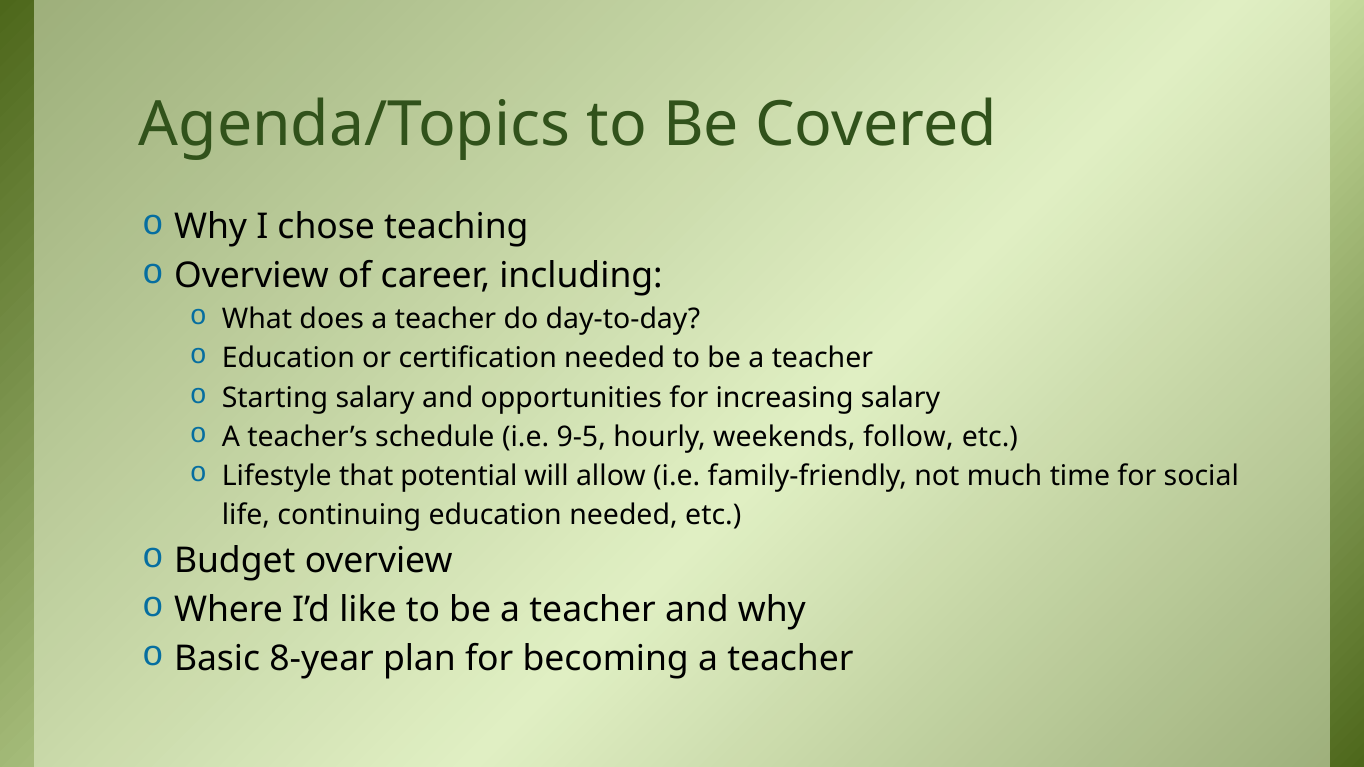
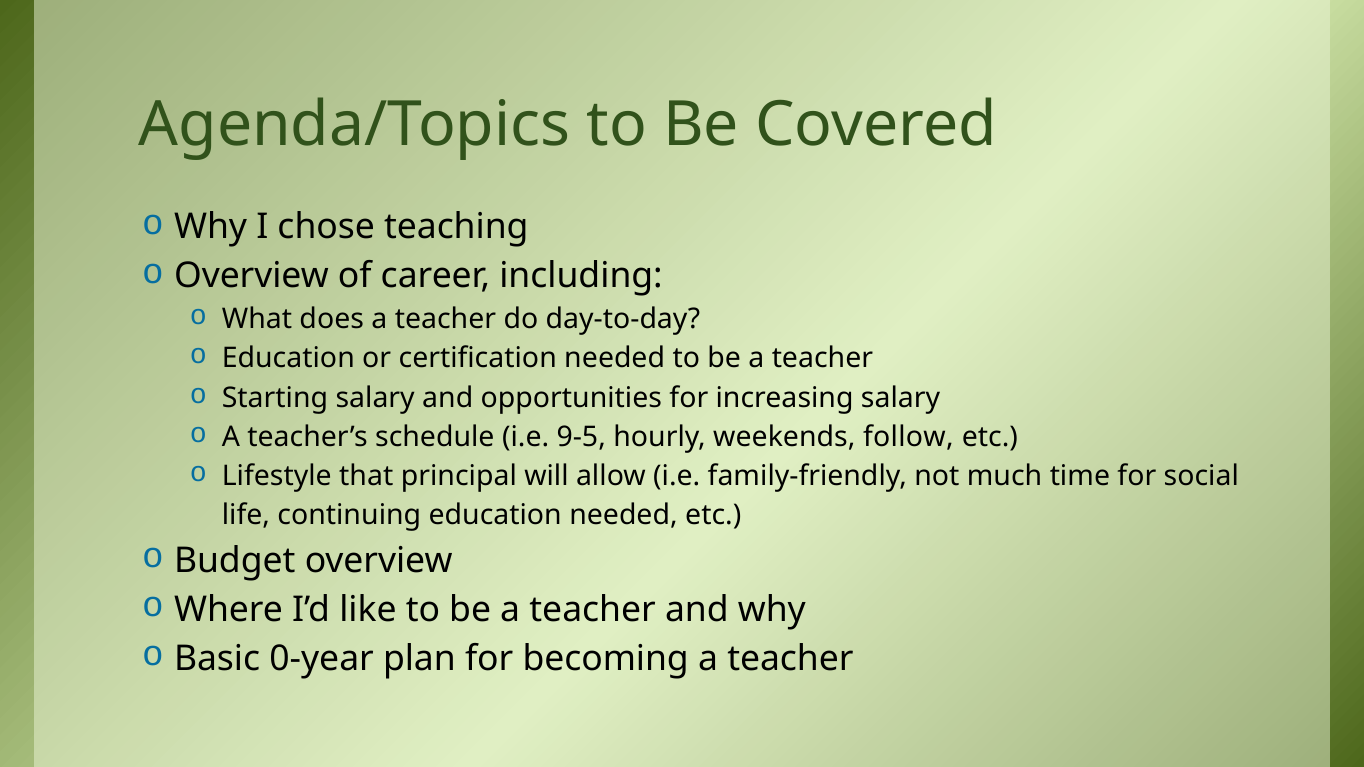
potential: potential -> principal (459, 476)
8-year: 8-year -> 0-year (322, 659)
